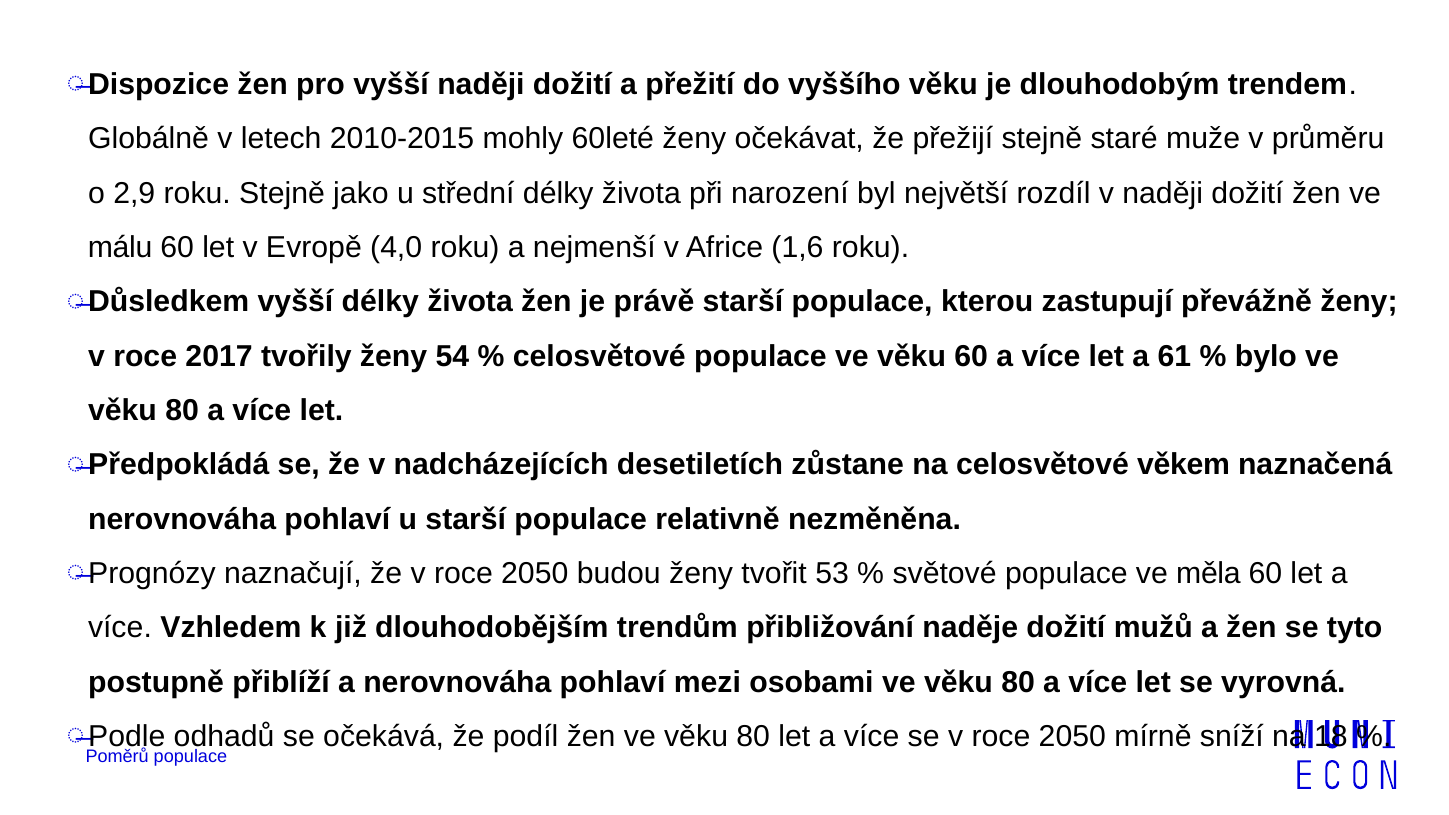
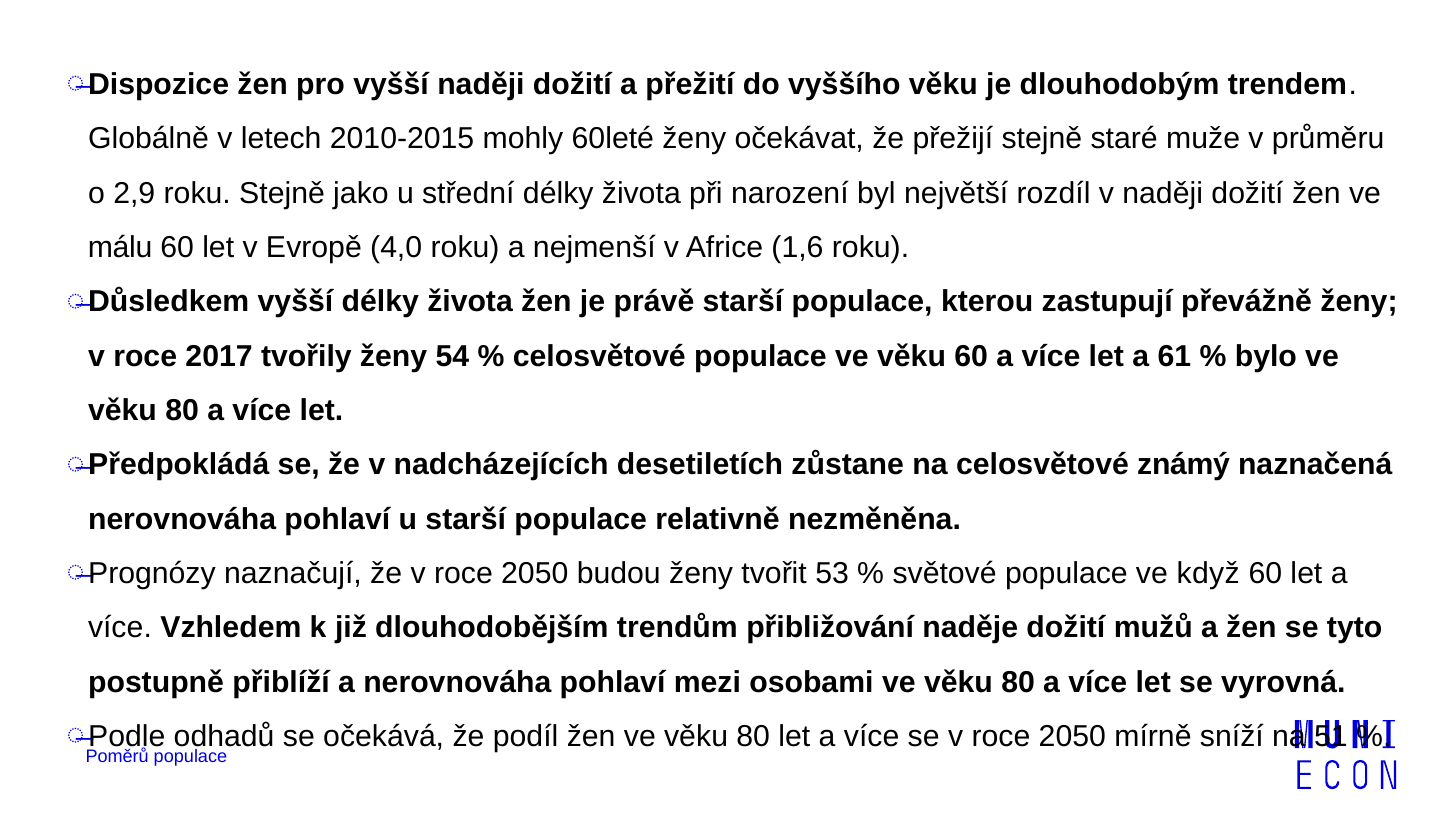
věkem: věkem -> známý (1184, 465)
měla: měla -> když (1208, 573)
18: 18 -> 51 (1331, 737)
